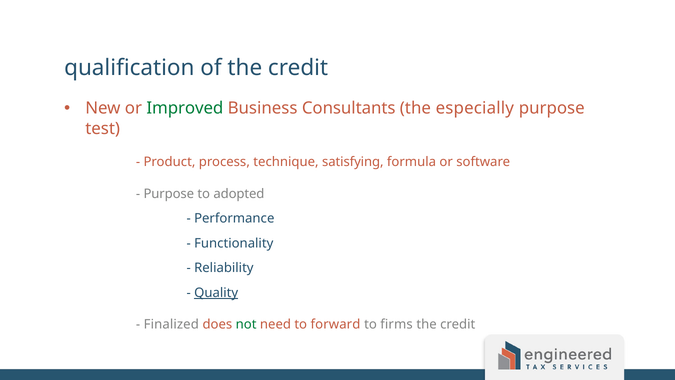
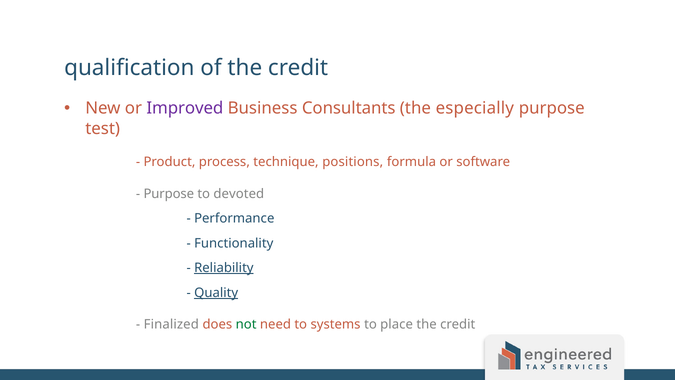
Improved colour: green -> purple (185, 108)
satisfying: satisfying -> positions (353, 162)
adopted: adopted -> devoted (239, 194)
Reliability underline: none -> present (224, 268)
forward: forward -> systems (336, 324)
firms: firms -> place (397, 324)
